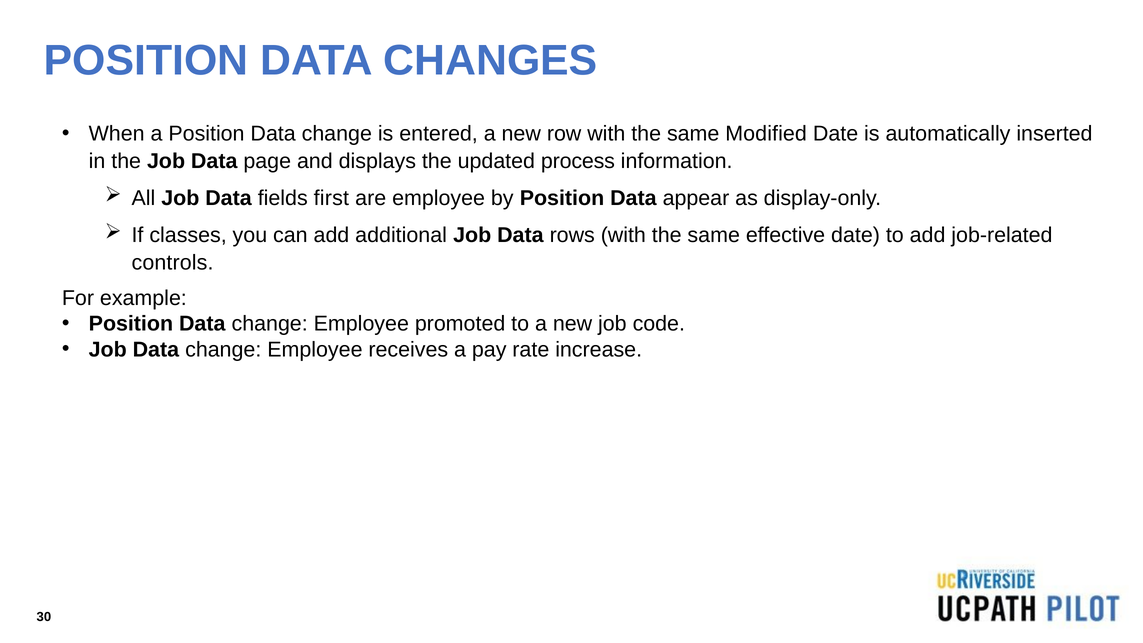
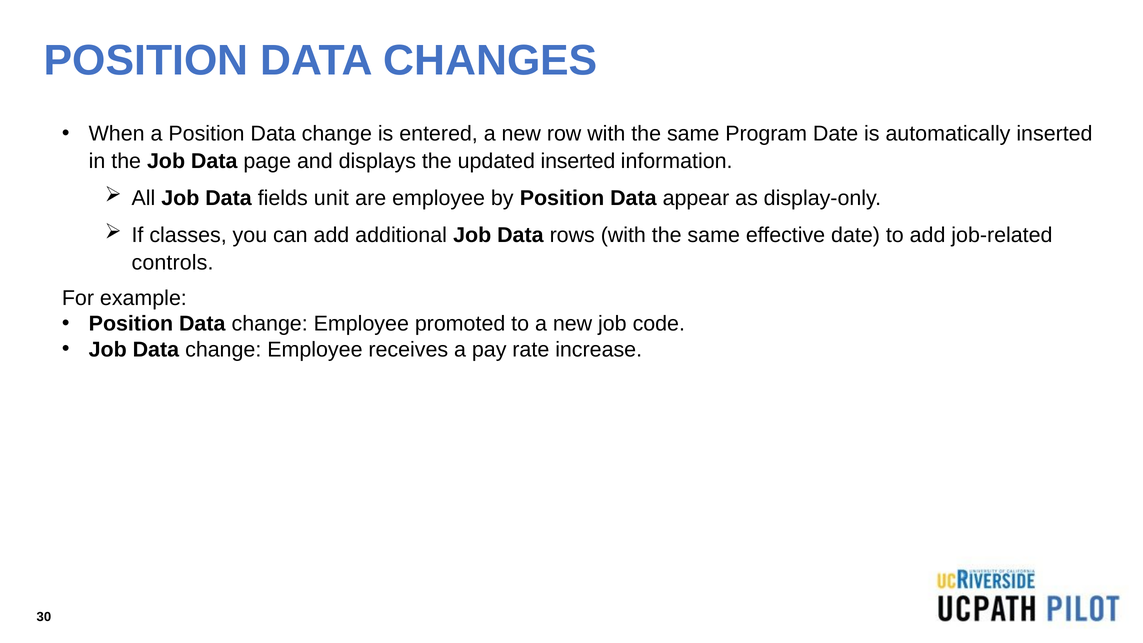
Modified: Modified -> Program (766, 134)
updated process: process -> inserted (578, 161)
first: first -> unit (331, 198)
